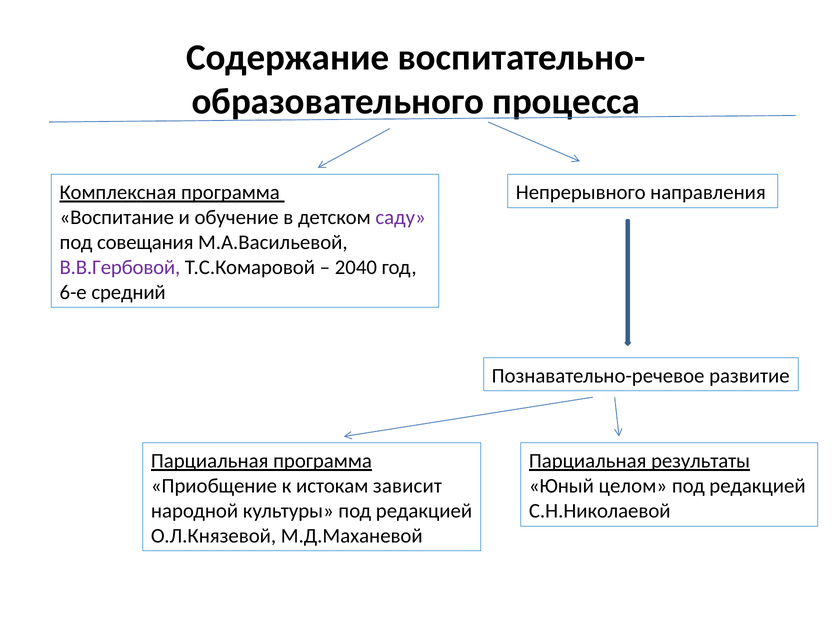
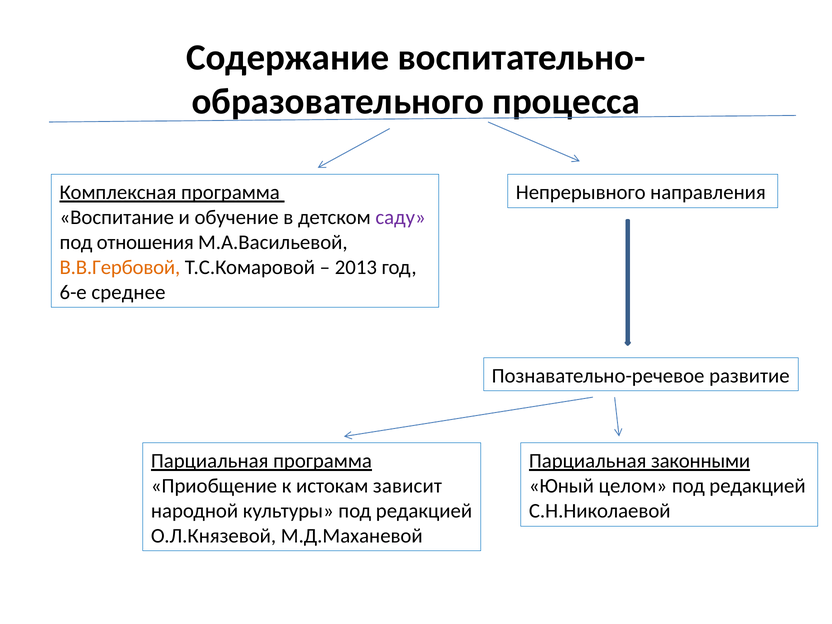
совещания: совещания -> отношения (145, 242)
В.В.Гербовой colour: purple -> orange (120, 267)
2040: 2040 -> 2013 (356, 267)
средний: средний -> среднее (128, 292)
результаты: результаты -> законными (701, 461)
